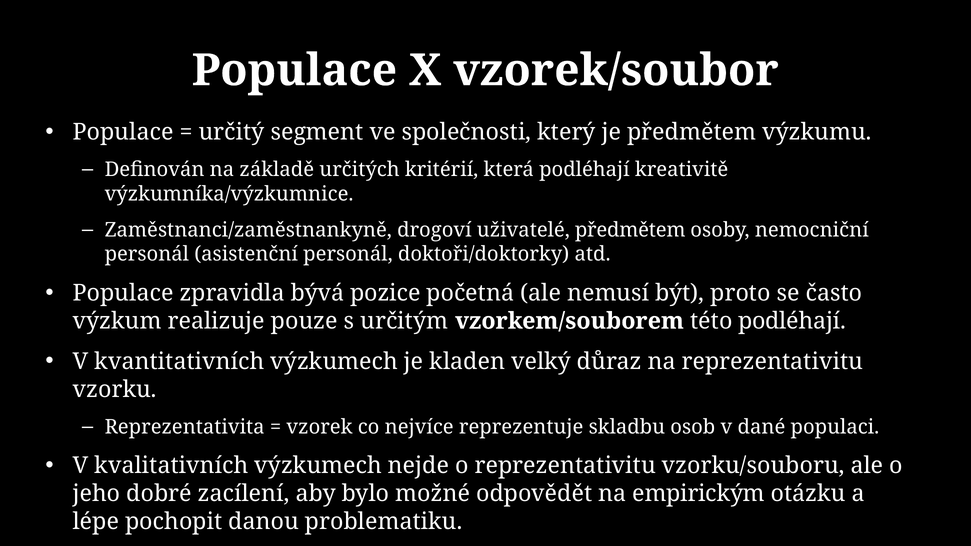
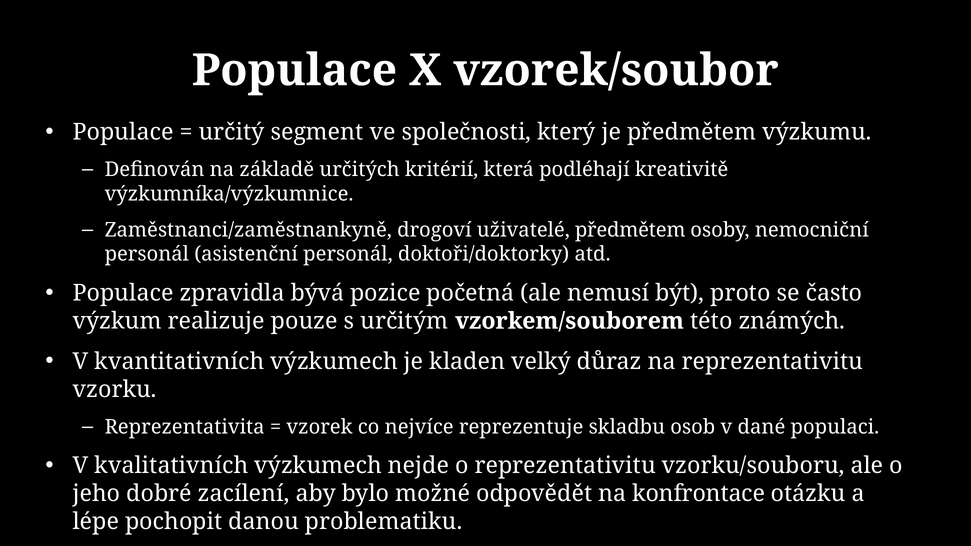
této podléhají: podléhají -> známých (792, 321)
empirickým: empirickým -> konfrontace (699, 494)
